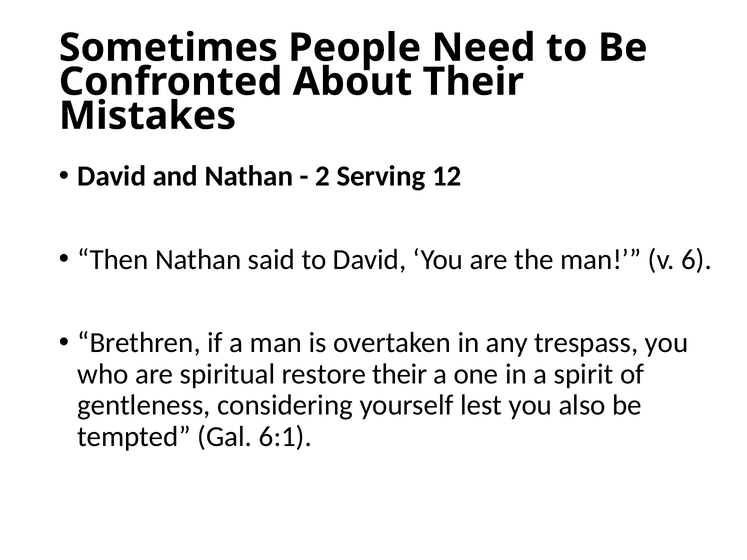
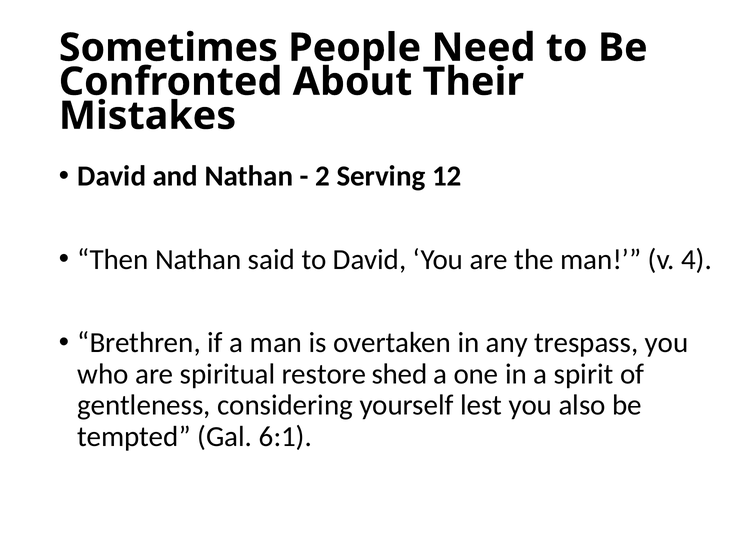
6: 6 -> 4 (697, 260)
restore their: their -> shed (400, 374)
